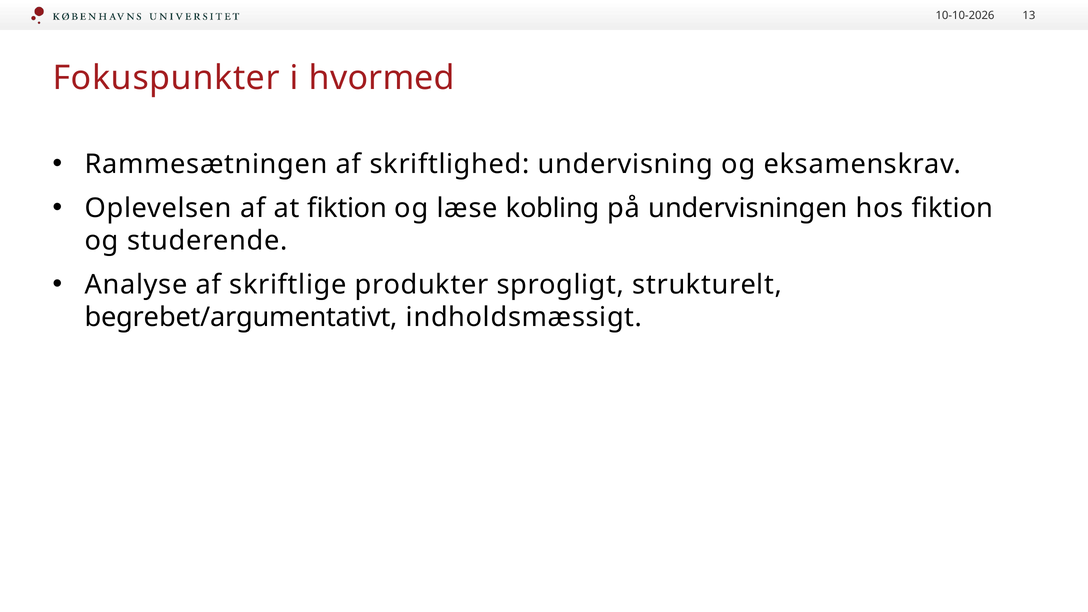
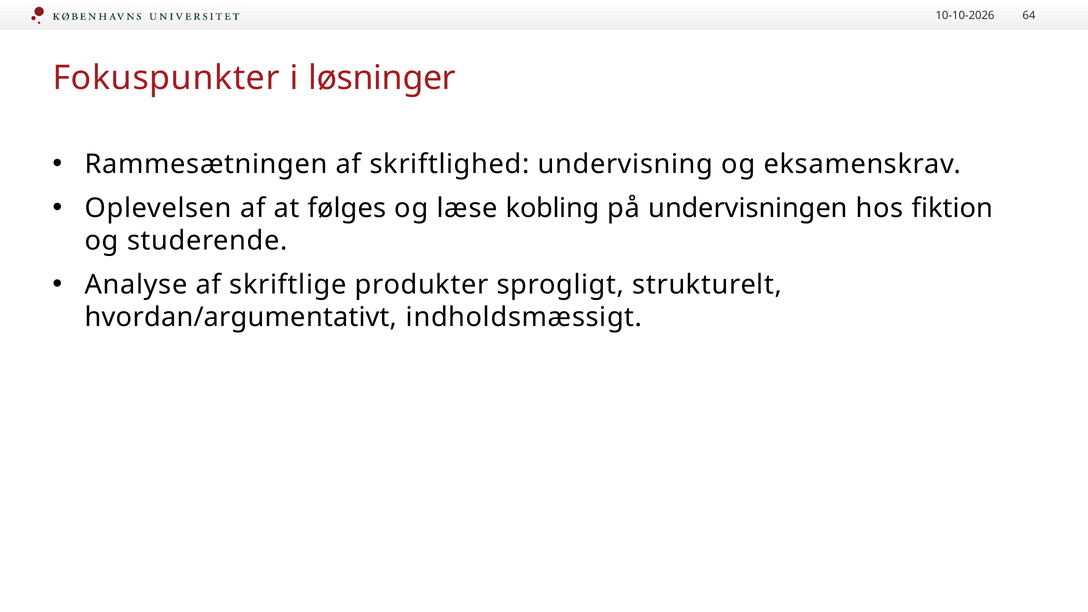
13: 13 -> 64 (1029, 16)
hvormed: hvormed -> løsninger (382, 78)
at fiktion: fiktion -> følges (347, 208)
begrebet/argumentativt: begrebet/argumentativt -> hvordan/argumentativt (241, 317)
